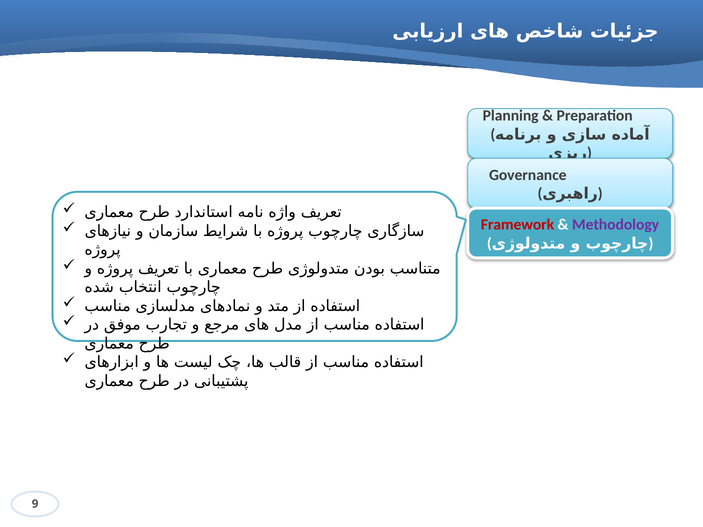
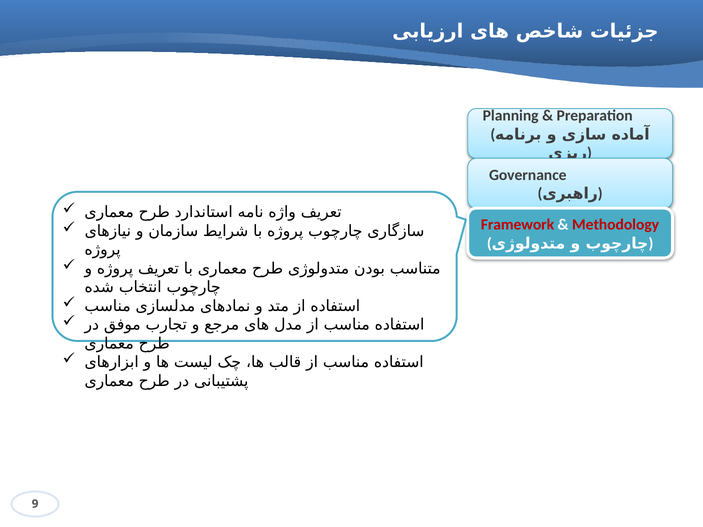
Methodology colour: purple -> red (616, 225)
